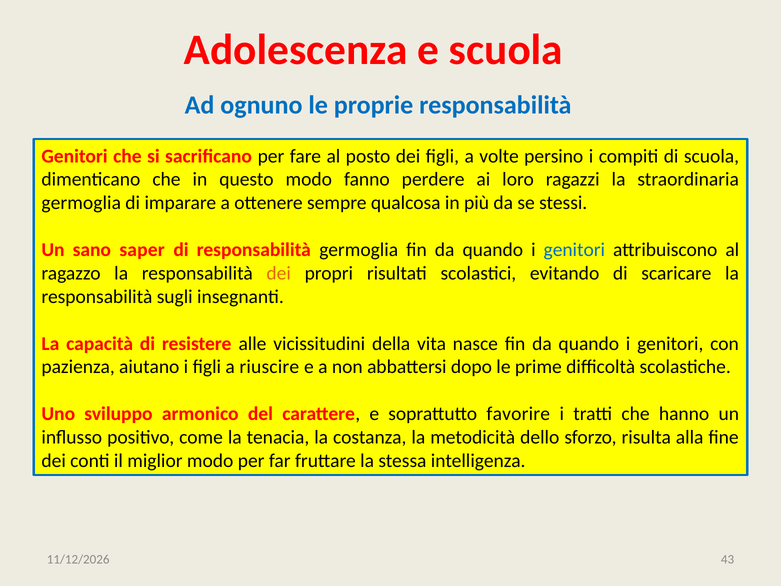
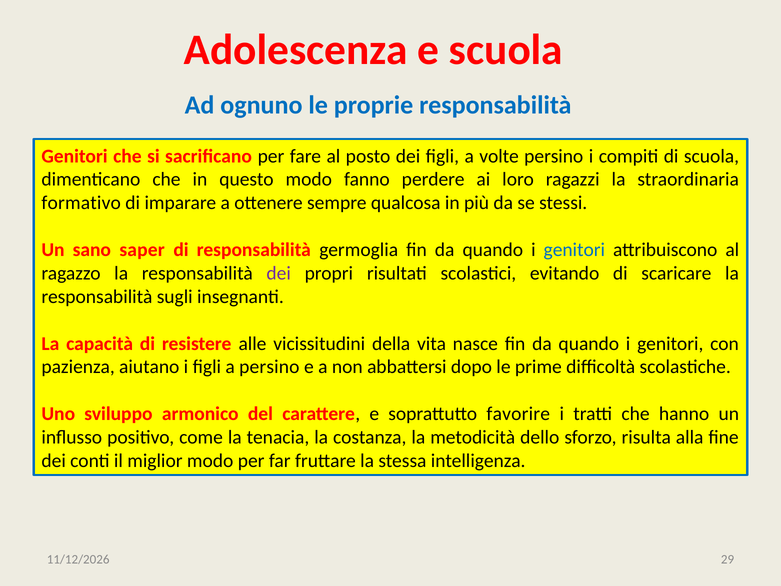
germoglia: germoglia -> formativo (81, 203)
dei colour: orange -> purple (279, 273)
a riuscire: riuscire -> persino (269, 367)
43: 43 -> 29 (728, 559)
